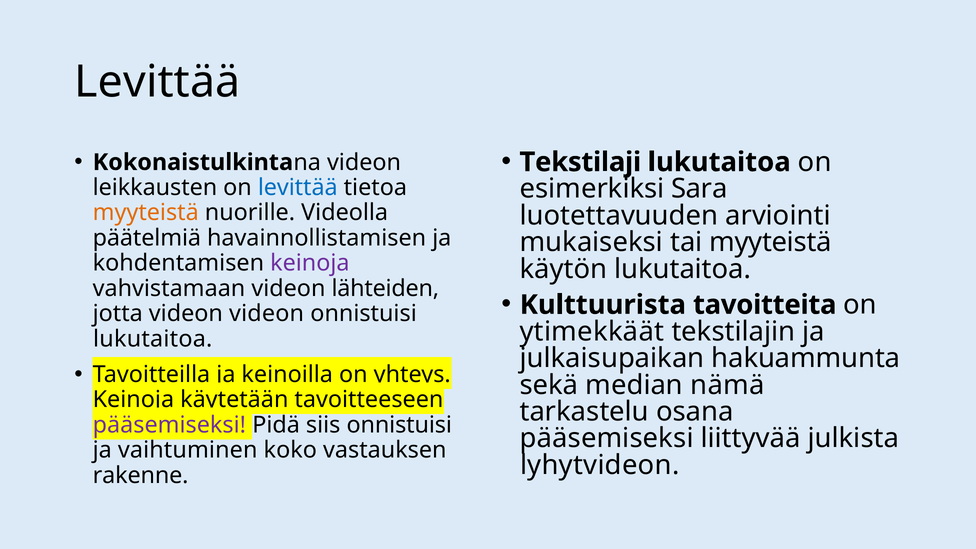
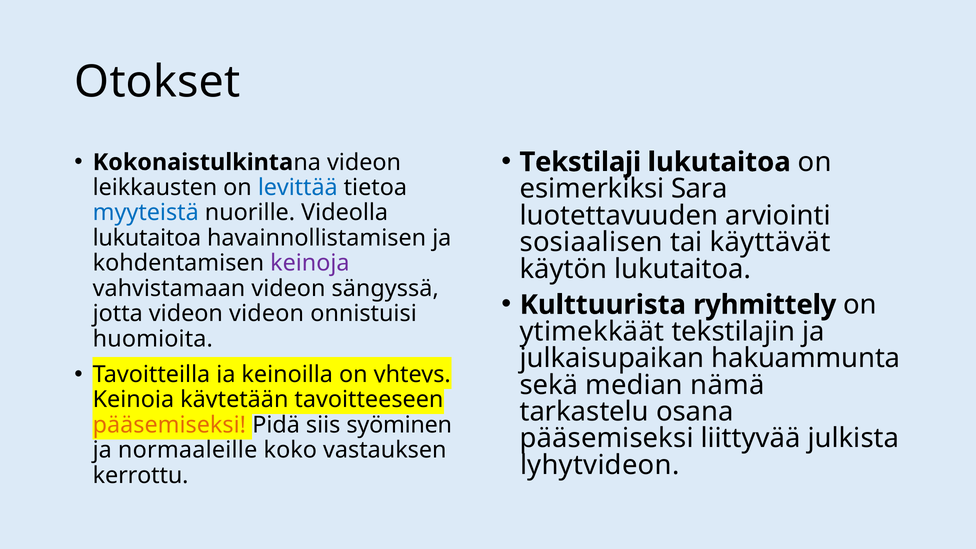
Levittää: Levittää -> Otokset (157, 82)
myyteistä colour: orange -> blue (146, 213)
päätelmiä: päätelmiä -> lukutaitoa (147, 238)
mukaiseksi: mukaiseksi -> sosiaalisen (591, 242)
tai myyteistä: myyteistä -> käyttävät (770, 242)
lähteiden: lähteiden -> sängyssä (385, 289)
tavoitteita: tavoitteita -> ryhmittely (765, 305)
lukutaitoa: lukutaitoa -> huomioita (153, 339)
pääsemiseksi colour: purple -> orange (169, 425)
siis onnistuisi: onnistuisi -> syöminen (399, 425)
vaihtuminen: vaihtuminen -> normaaleille (188, 450)
rakenne: rakenne -> kerrottu (141, 475)
